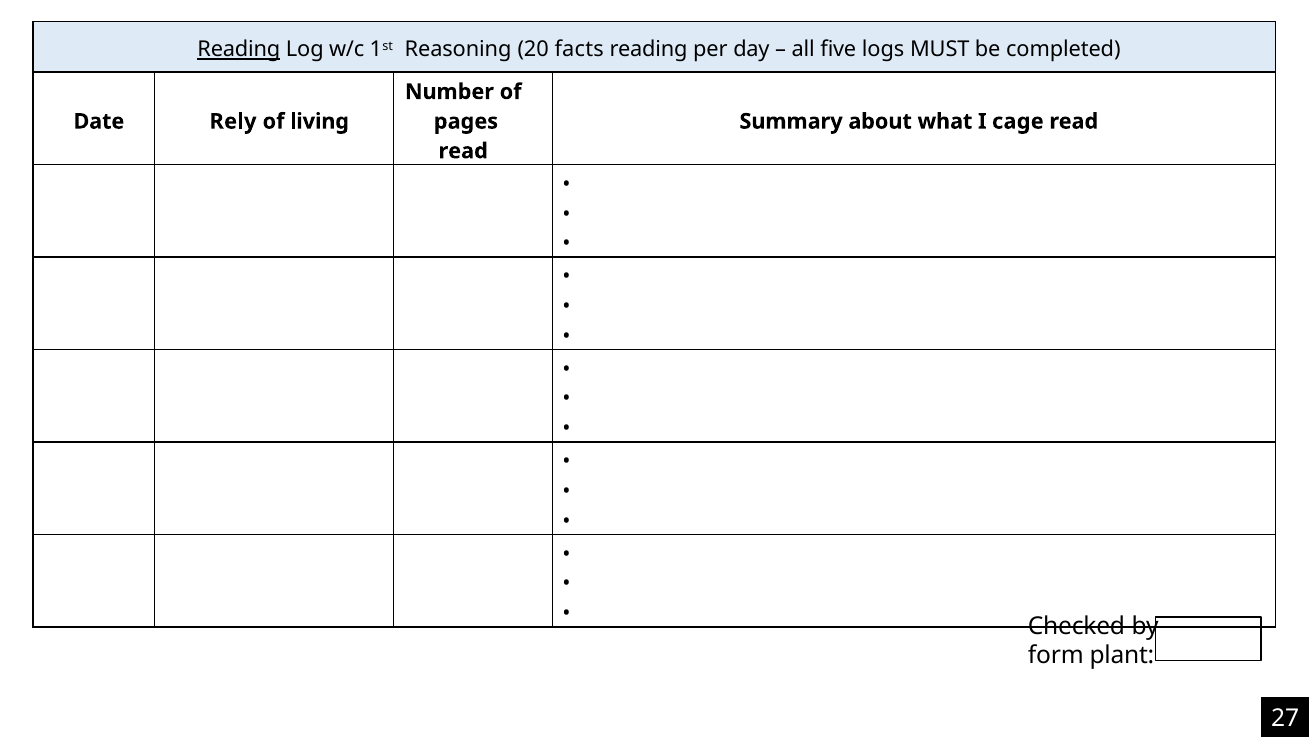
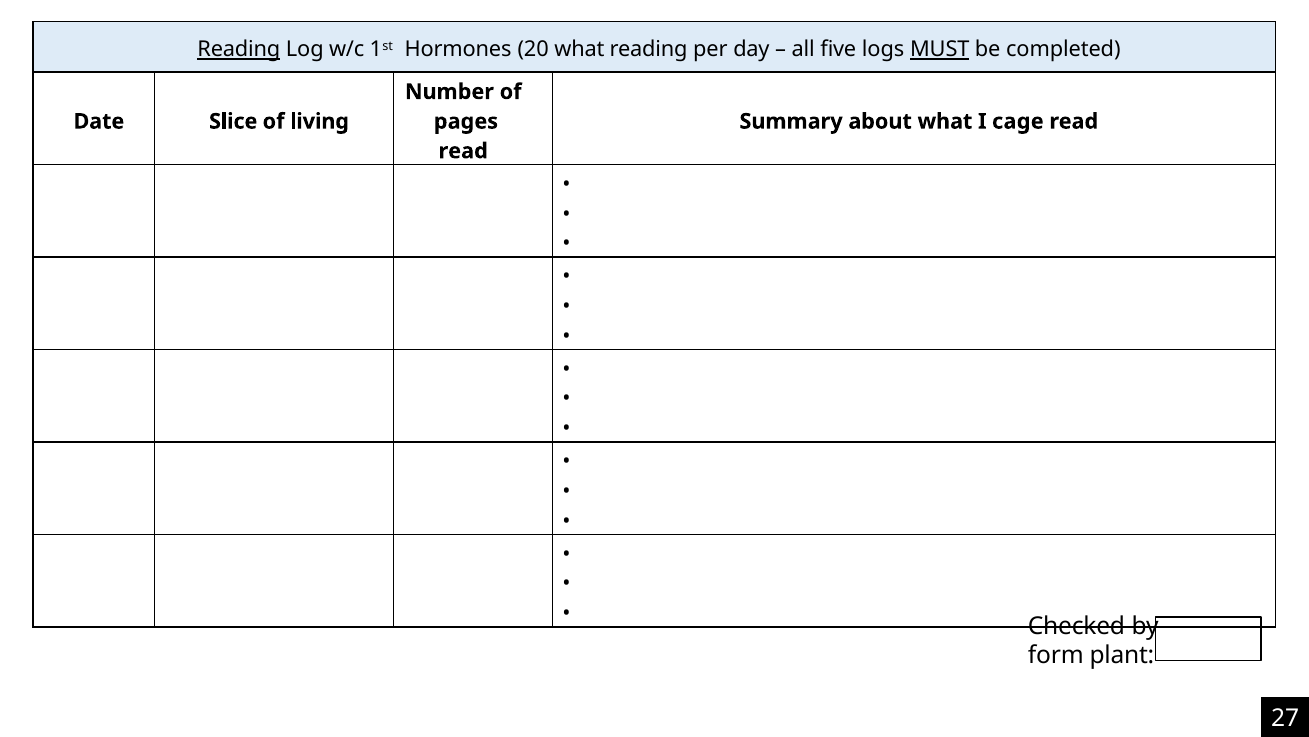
Reasoning: Reasoning -> Hormones (458, 50)
20 facts: facts -> what (579, 50)
MUST underline: none -> present (940, 50)
Rely: Rely -> Slice (233, 121)
